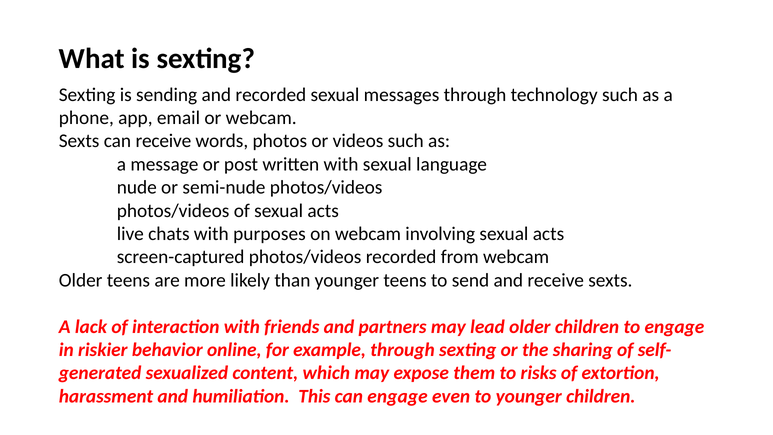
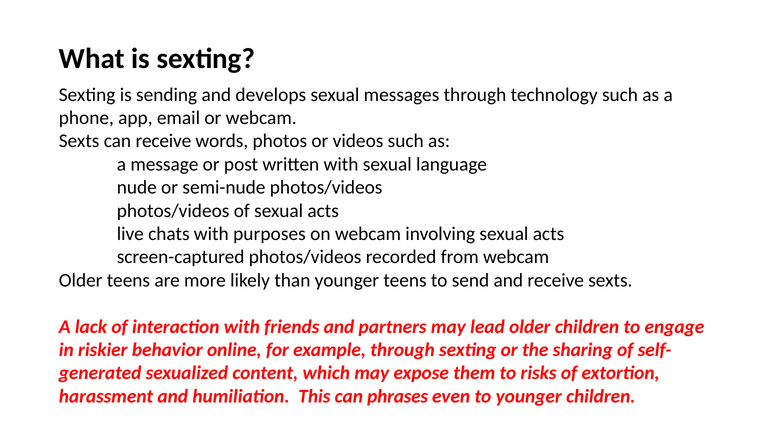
and recorded: recorded -> develops (271, 95)
can engage: engage -> phrases (398, 396)
